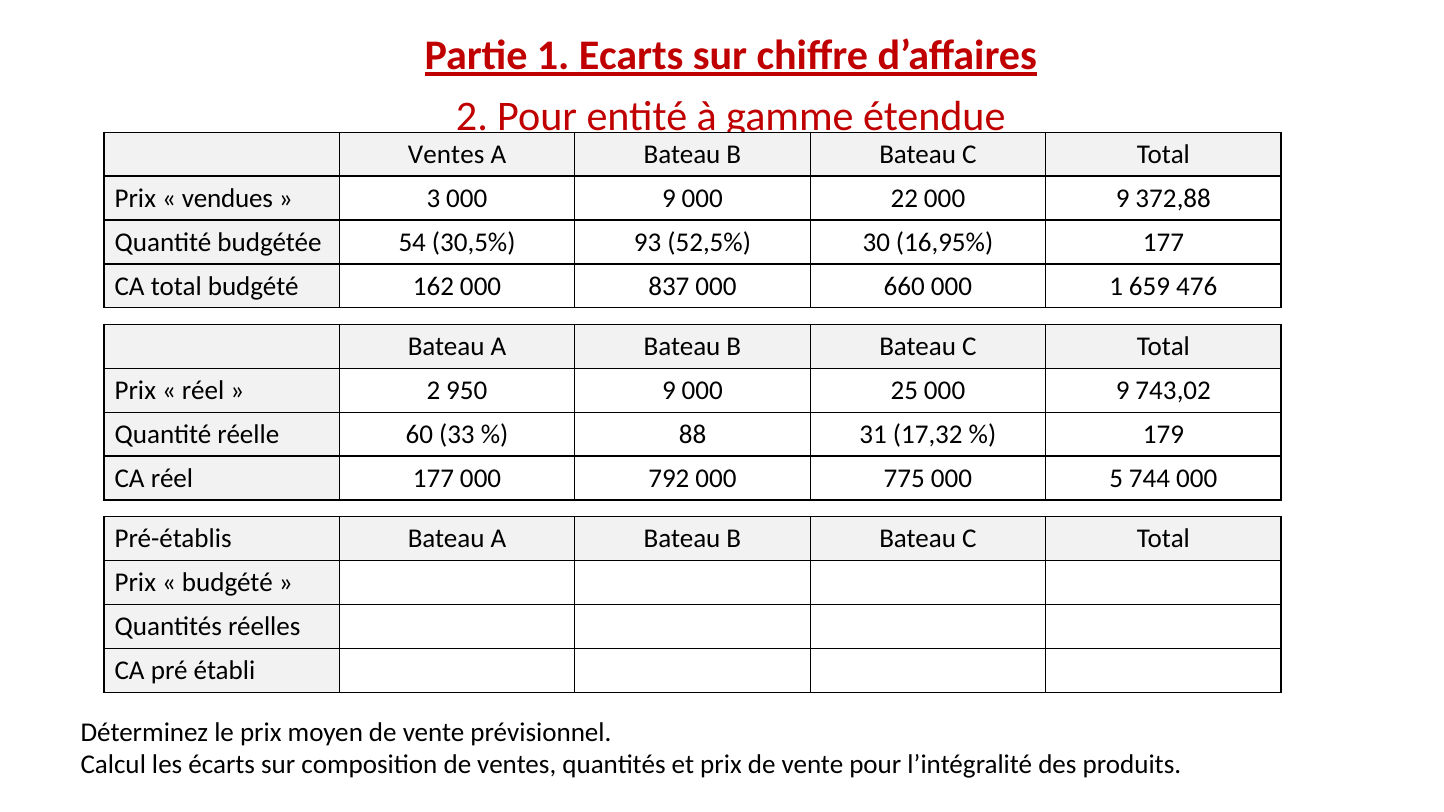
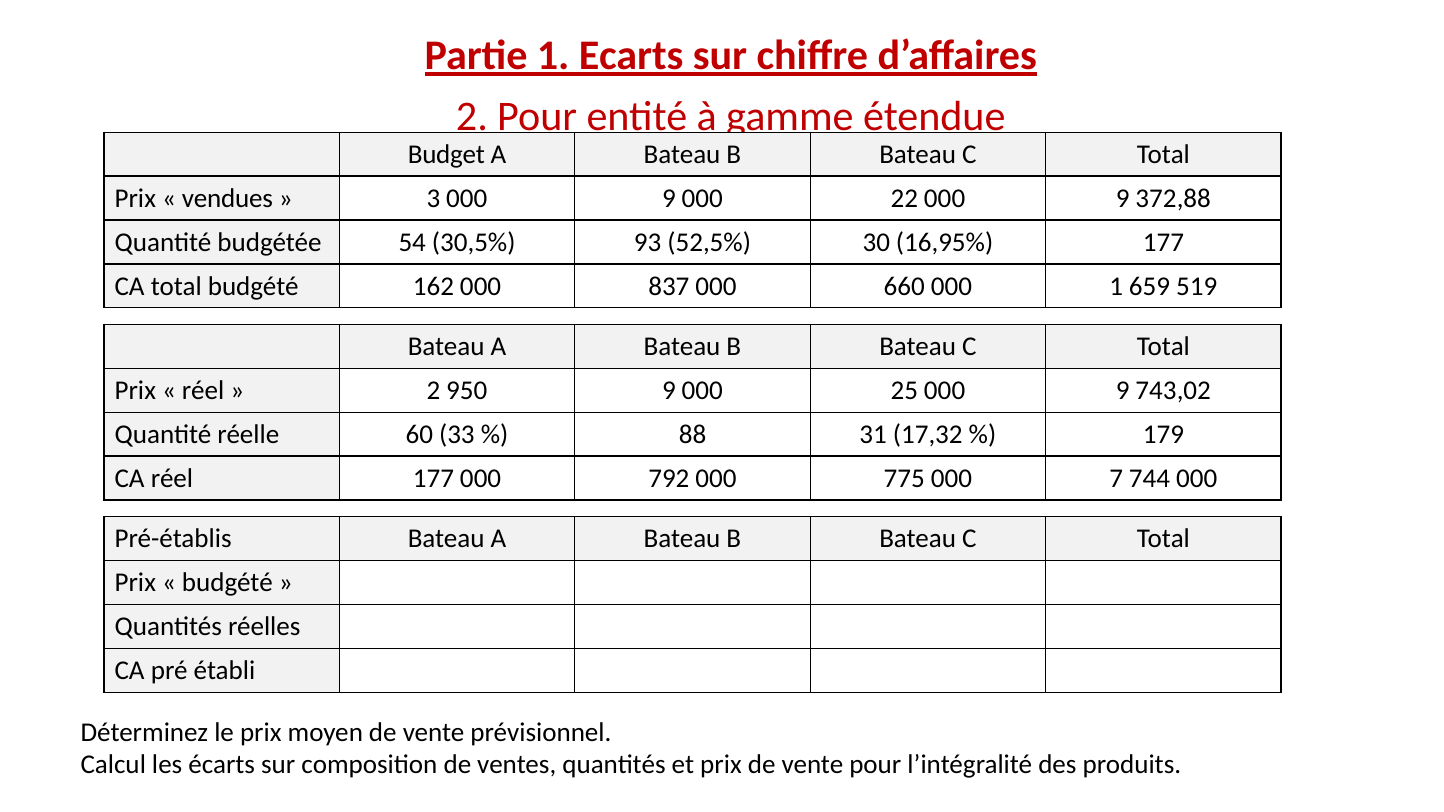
Ventes: Ventes -> Budget (446, 155)
476: 476 -> 519 (1197, 286)
5: 5 -> 7 (1116, 478)
